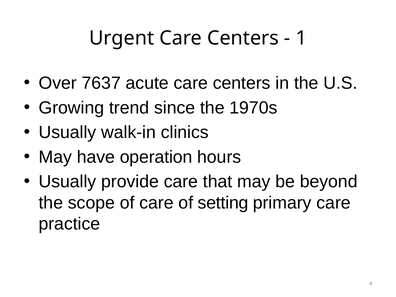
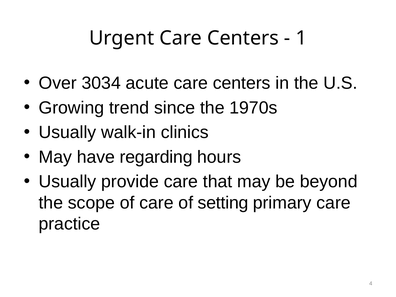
7637: 7637 -> 3034 (101, 83)
operation: operation -> regarding (156, 157)
